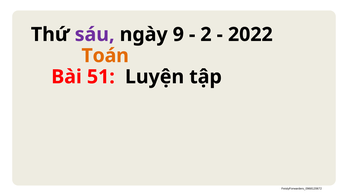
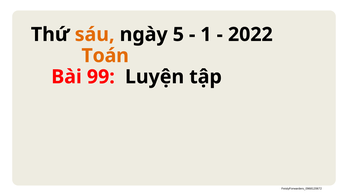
sáu colour: purple -> orange (95, 34)
9: 9 -> 5 (178, 34)
2: 2 -> 1 (206, 34)
51: 51 -> 99 (101, 77)
